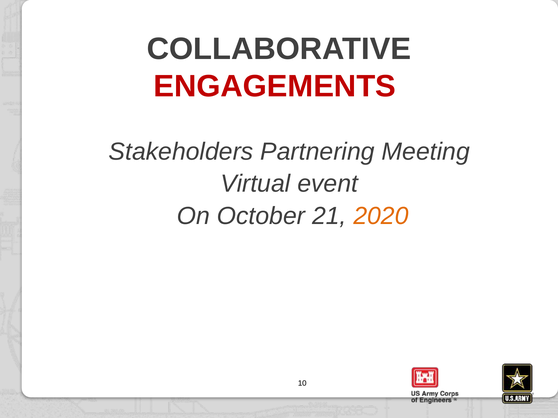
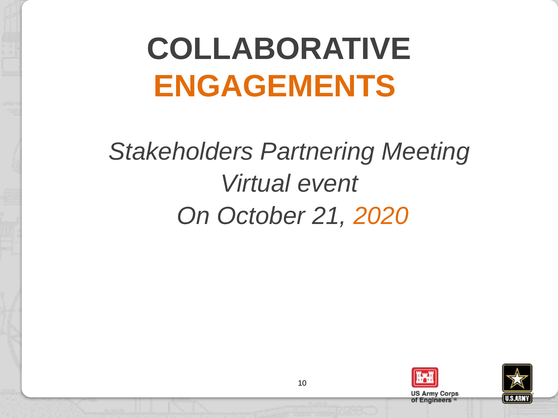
ENGAGEMENTS colour: red -> orange (275, 86)
